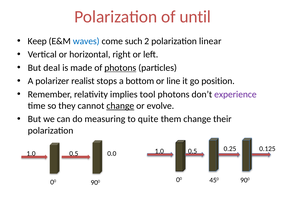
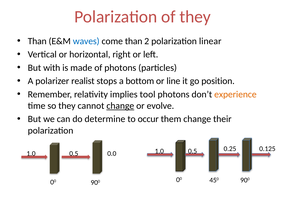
of until: until -> they (195, 17)
Keep: Keep -> Than (37, 41)
come such: such -> than (134, 41)
deal: deal -> with (52, 68)
photons underline: present -> none (120, 68)
experience colour: purple -> orange (235, 94)
measuring: measuring -> determine (105, 119)
quite: quite -> occur (148, 119)
